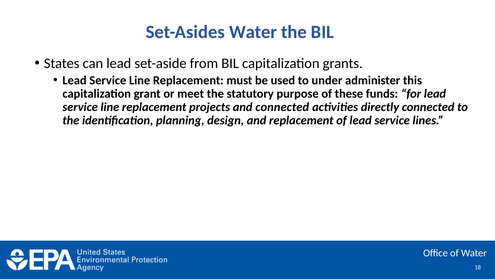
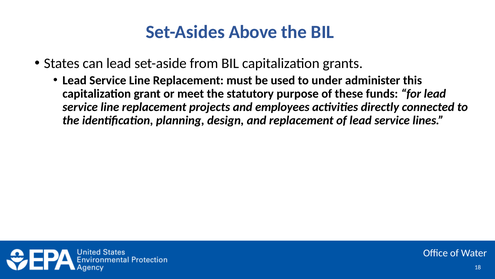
Set-Asides Water: Water -> Above (253, 32)
and connected: connected -> employees (282, 107)
